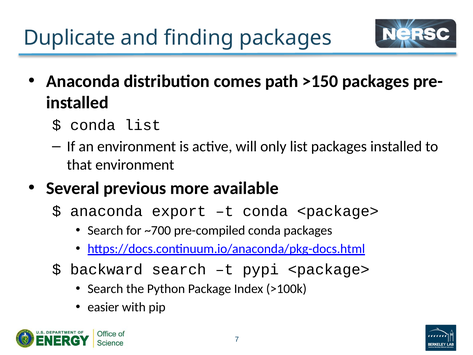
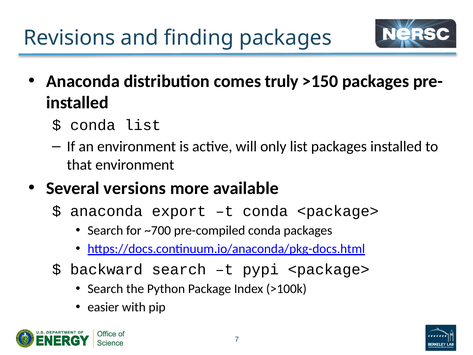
Duplicate: Duplicate -> Revisions (69, 38)
path: path -> truly (282, 81)
previous: previous -> versions (135, 188)
